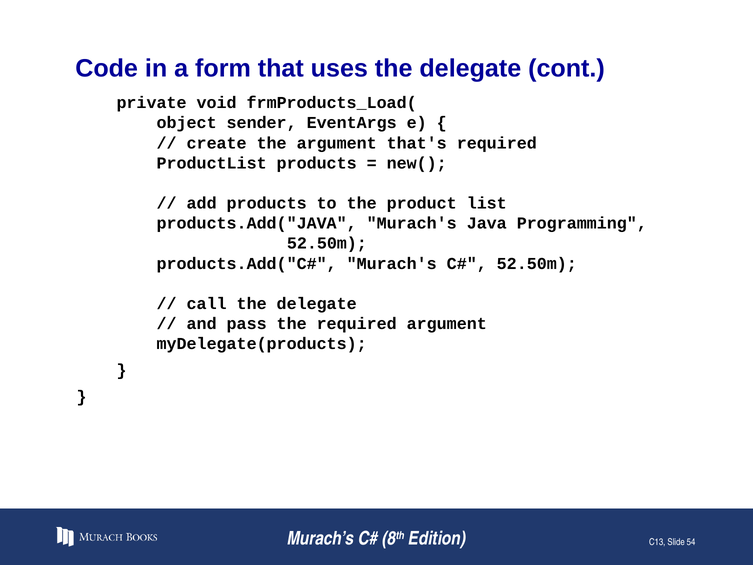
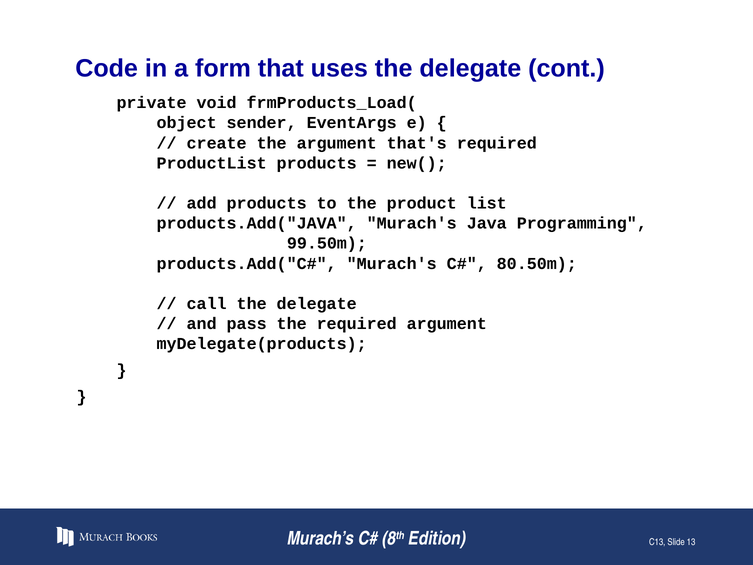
52.50m: 52.50m -> 99.50m (327, 243)
52.50m: 52.50m -> 80.50m (537, 263)
54: 54 -> 13 (691, 542)
